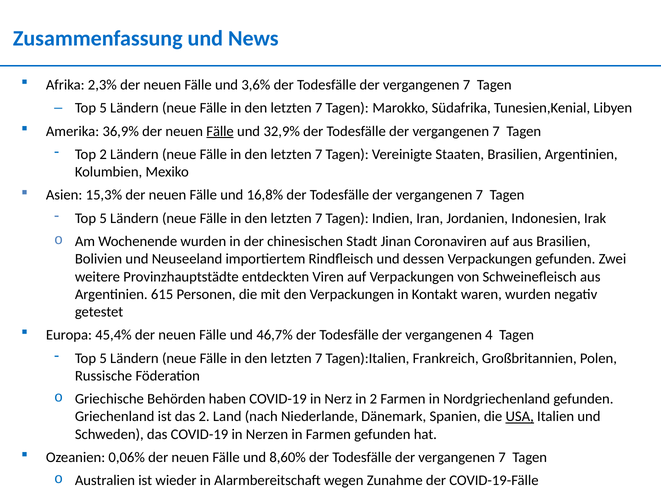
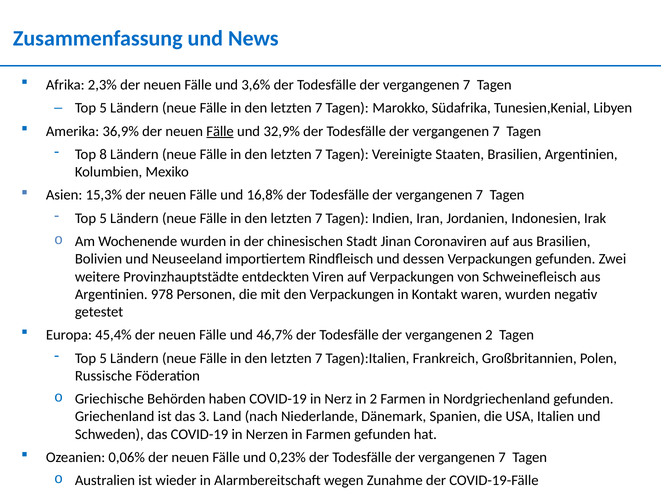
Top 2: 2 -> 8 (103, 154)
615: 615 -> 978 (162, 294)
vergangenen 4: 4 -> 2 (489, 335)
das 2: 2 -> 3 (204, 416)
USA underline: present -> none (520, 416)
8,60%: 8,60% -> 0,23% (288, 457)
